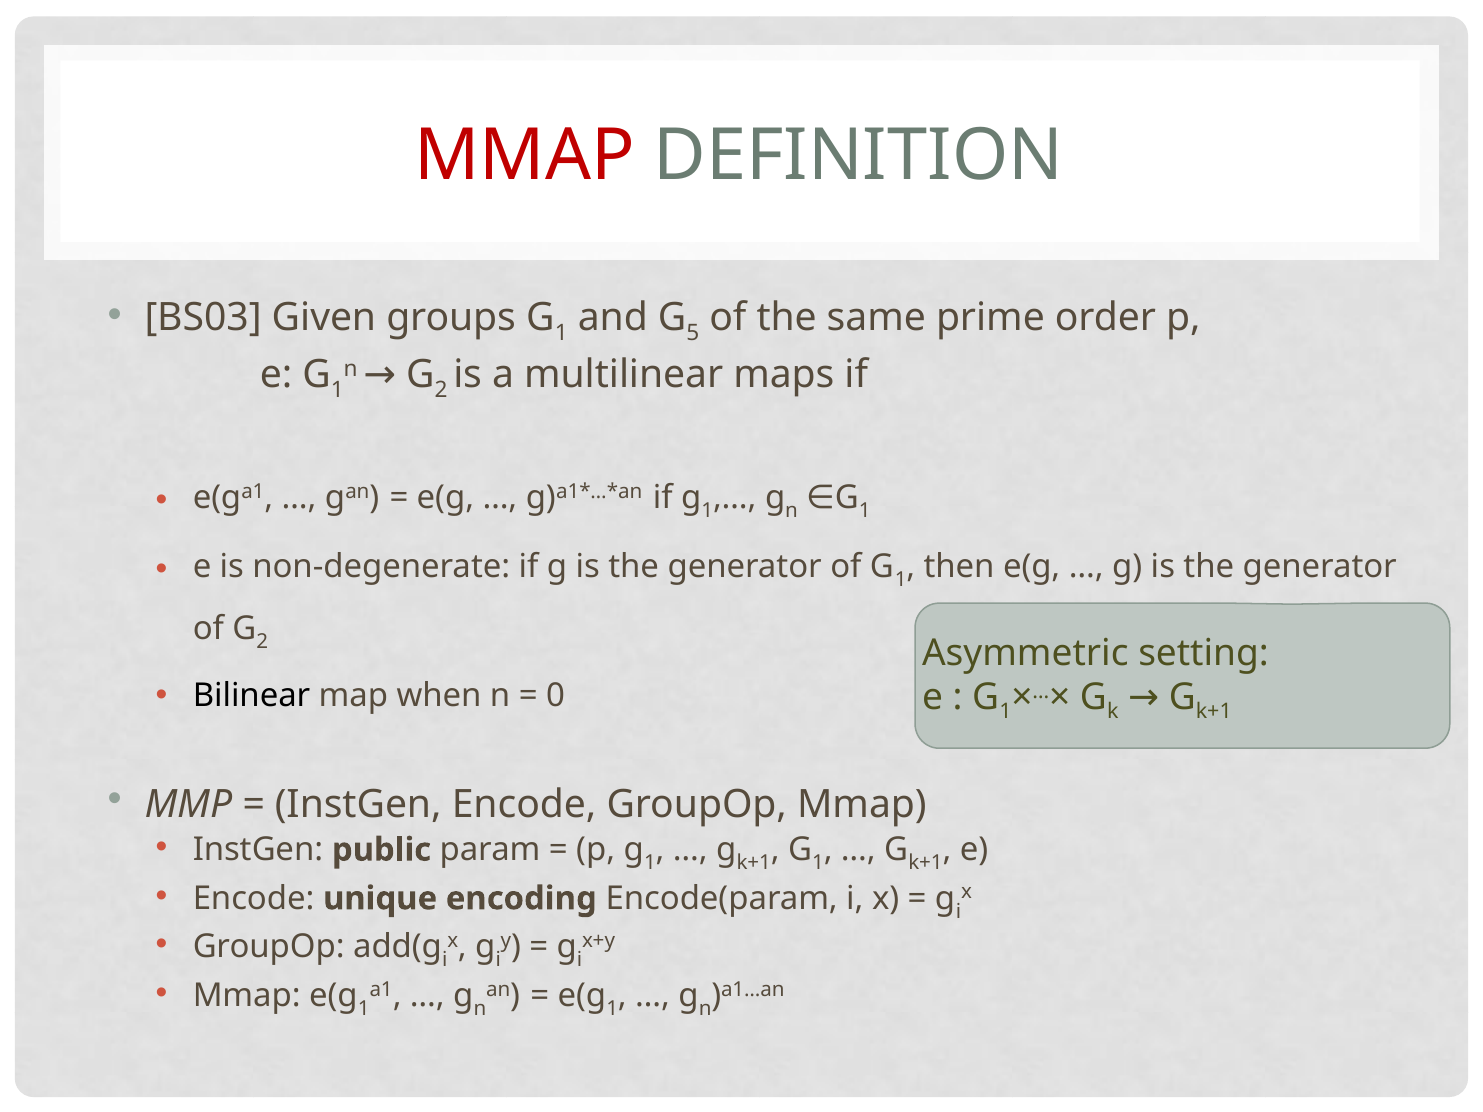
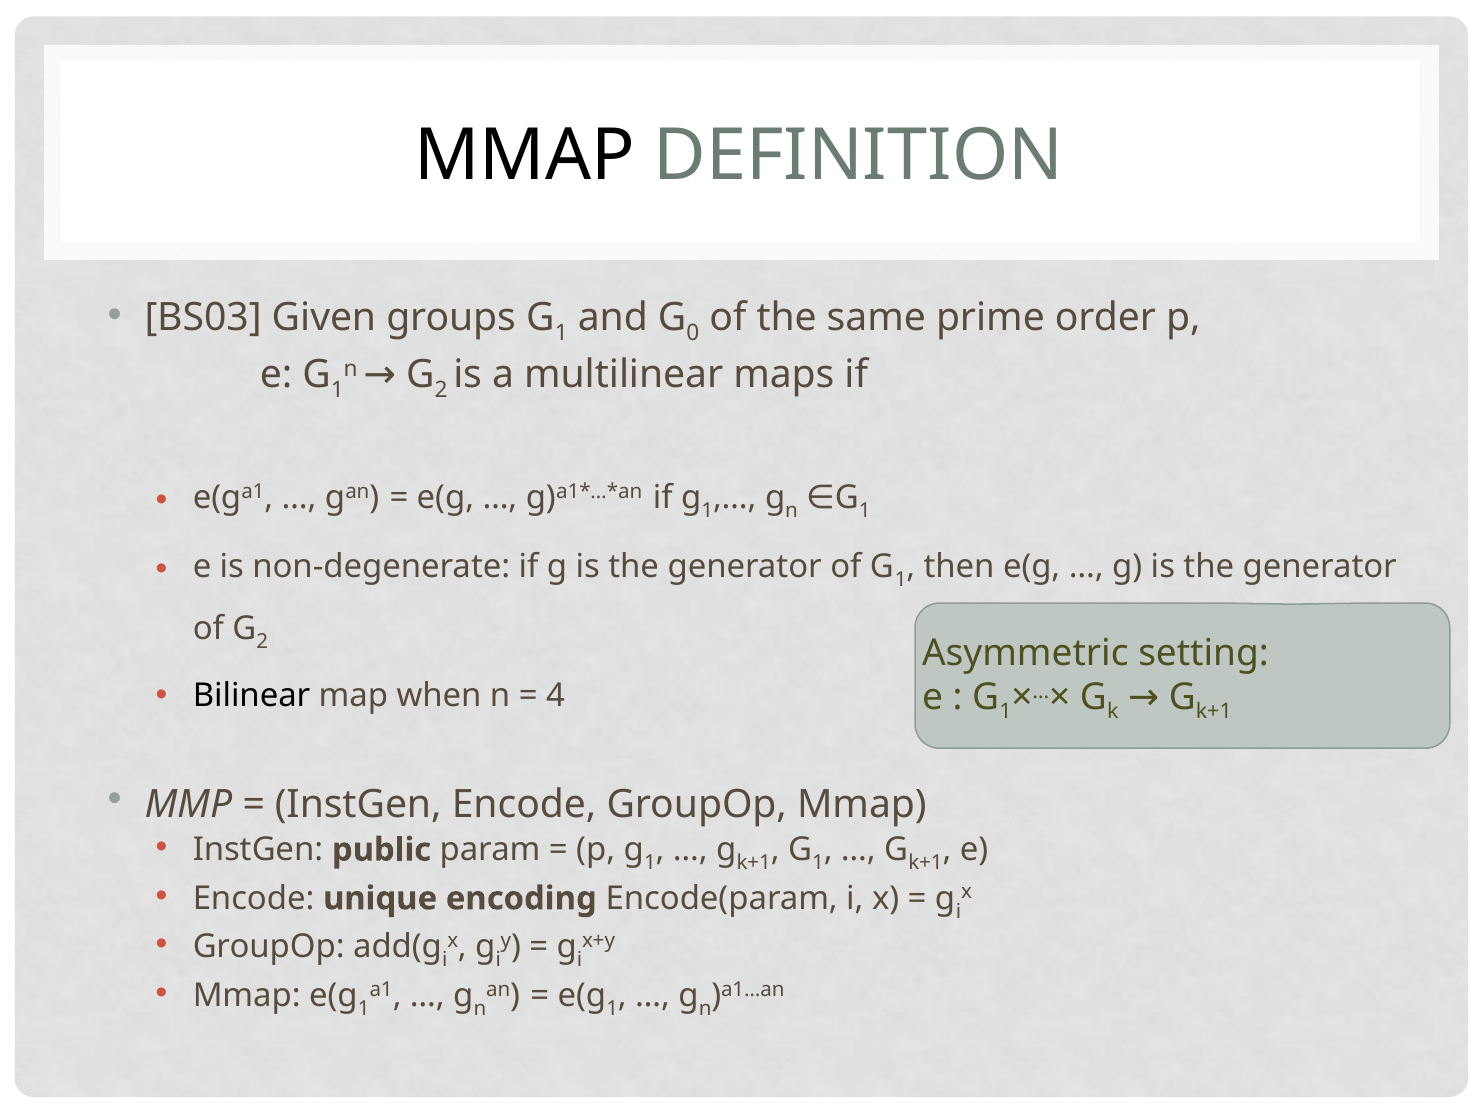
MMAP colour: red -> black (525, 156)
5: 5 -> 0 (693, 333)
0: 0 -> 4 (556, 696)
